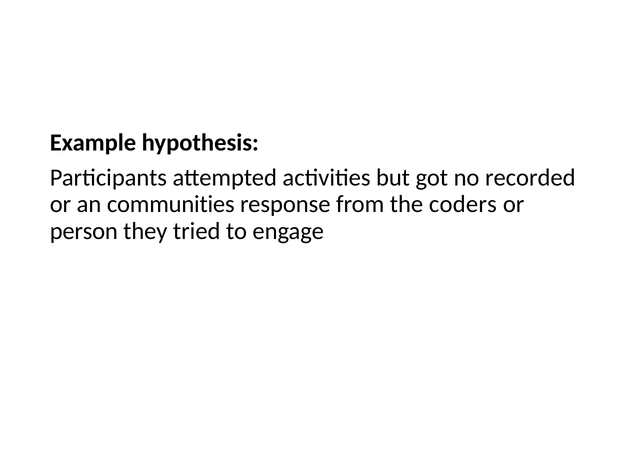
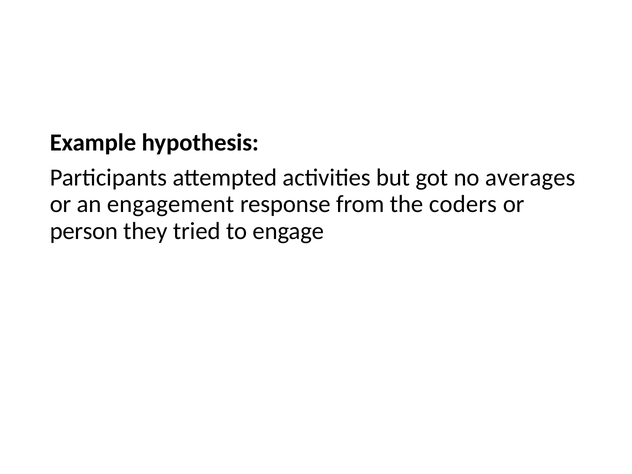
recorded: recorded -> averages (530, 178)
communities: communities -> engagement (171, 204)
